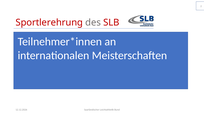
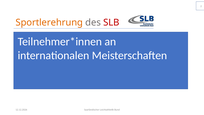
Sportlerehrung colour: red -> orange (49, 22)
